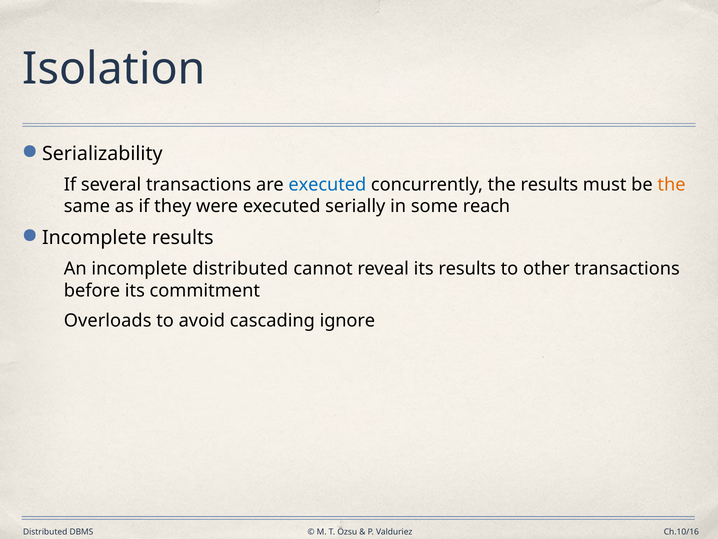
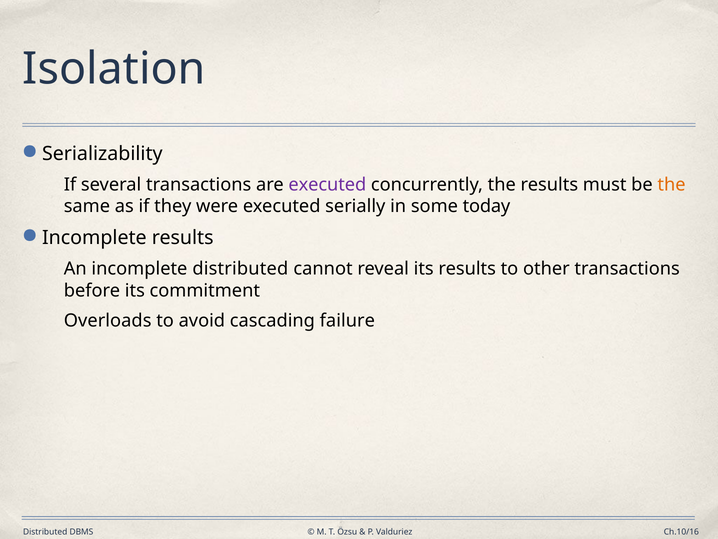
executed colour: blue -> purple (327, 184)
reach: reach -> today (486, 206)
ignore: ignore -> failure (347, 321)
